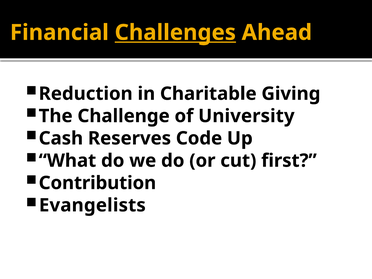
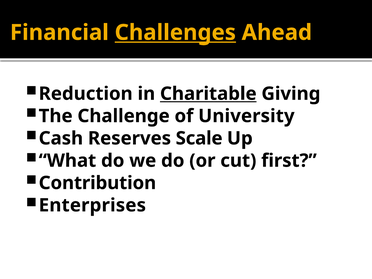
Charitable underline: none -> present (208, 94)
Code: Code -> Scale (199, 138)
Evangelists: Evangelists -> Enterprises (92, 205)
